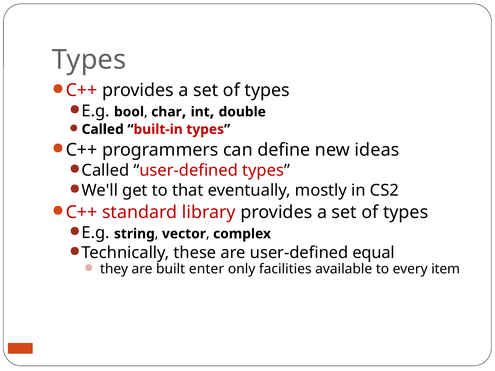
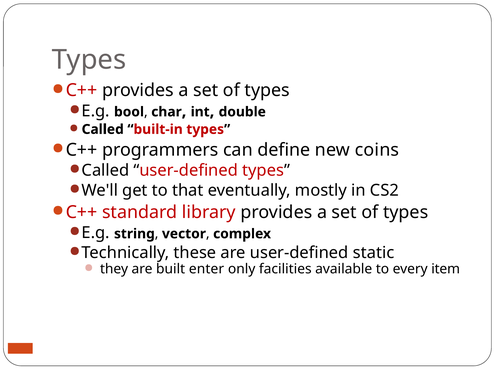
ideas: ideas -> coins (377, 150)
equal: equal -> static (374, 253)
